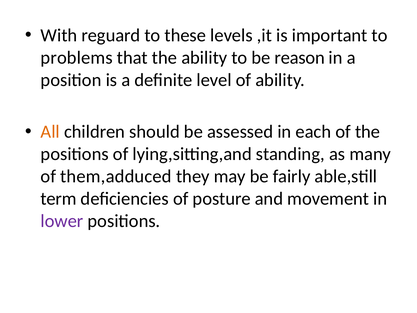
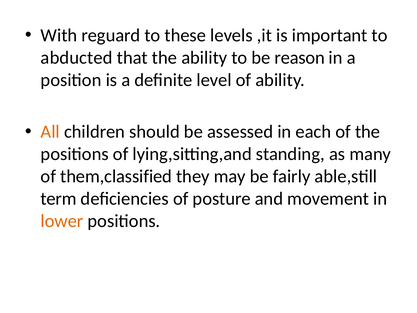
problems: problems -> abducted (77, 58)
them,adduced: them,adduced -> them,classified (116, 176)
lower colour: purple -> orange (62, 221)
